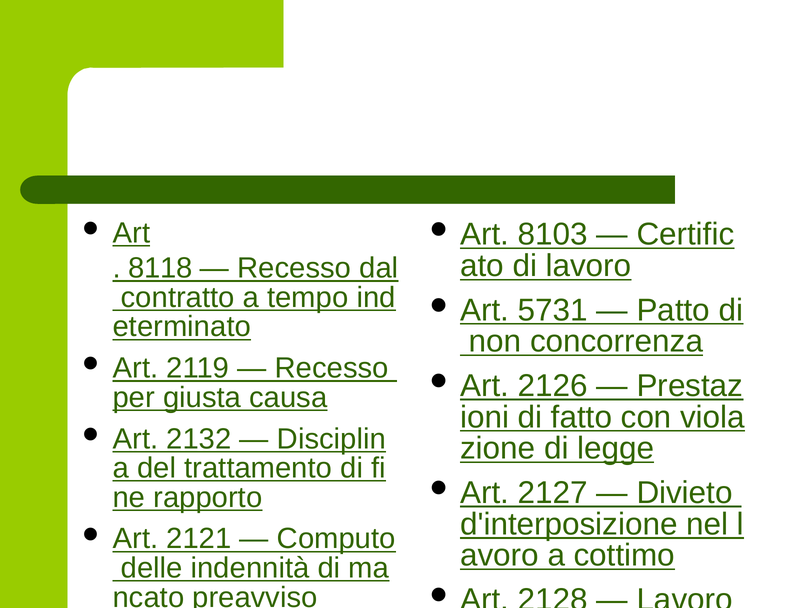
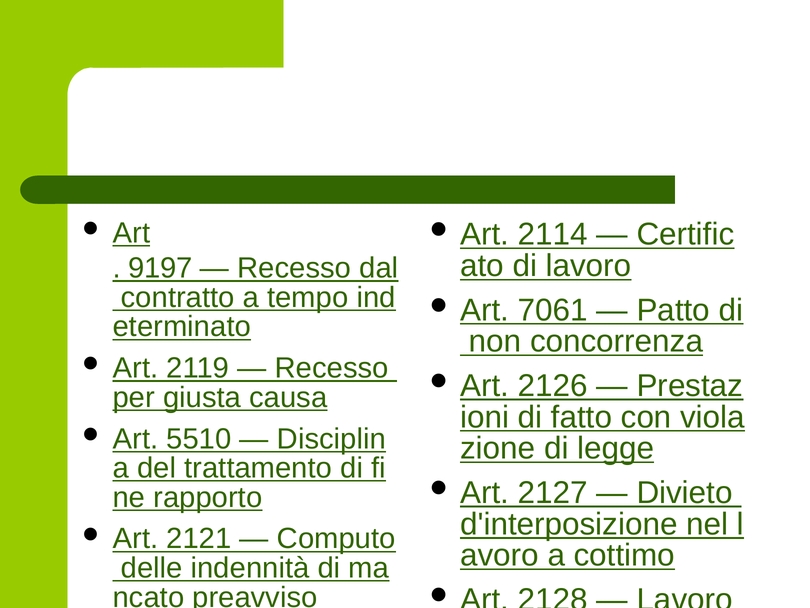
8103: 8103 -> 2114 (553, 234)
8118: 8118 -> 9197 (161, 268)
5731: 5731 -> 7061 (553, 310)
2132: 2132 -> 5510 (199, 438)
